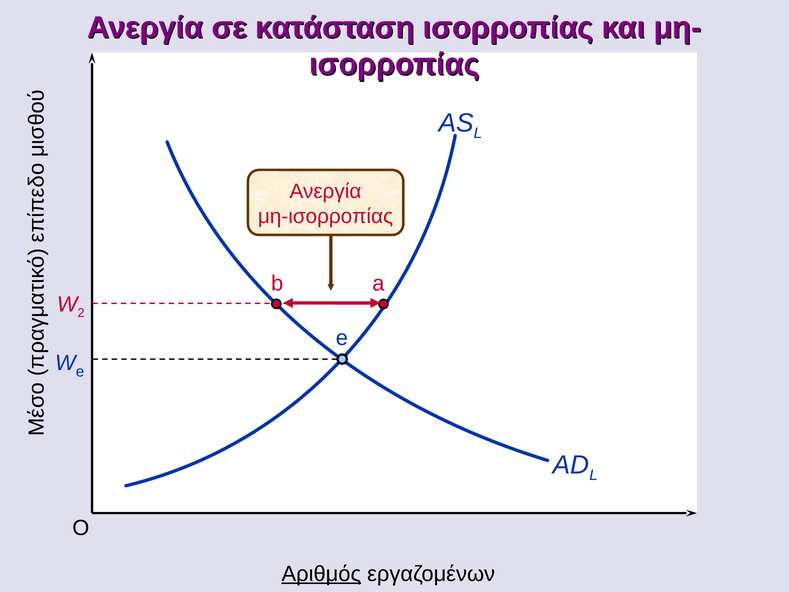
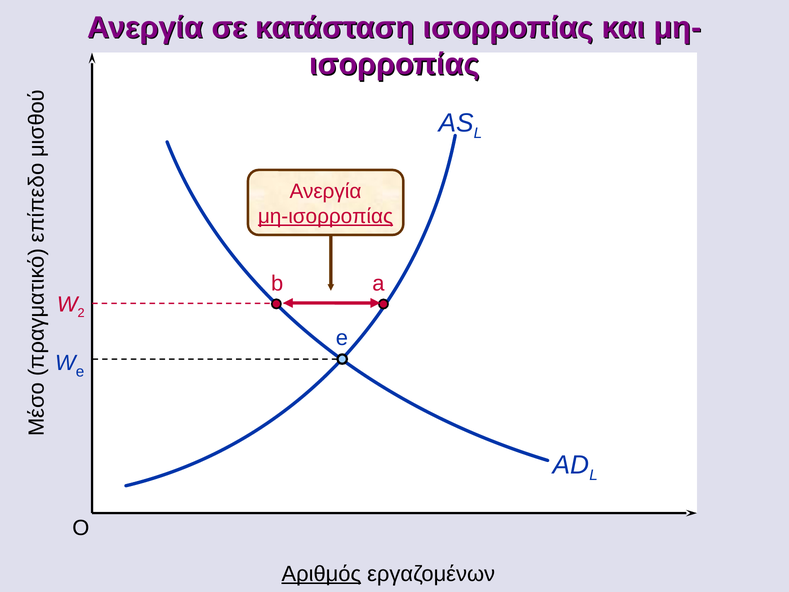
μη-ισορροπίας underline: none -> present (325, 216)
